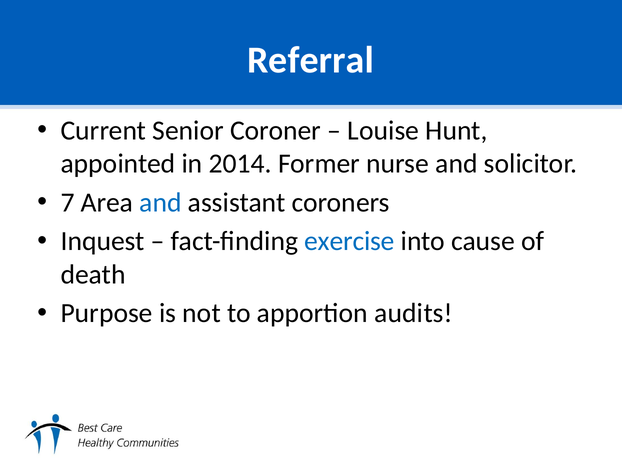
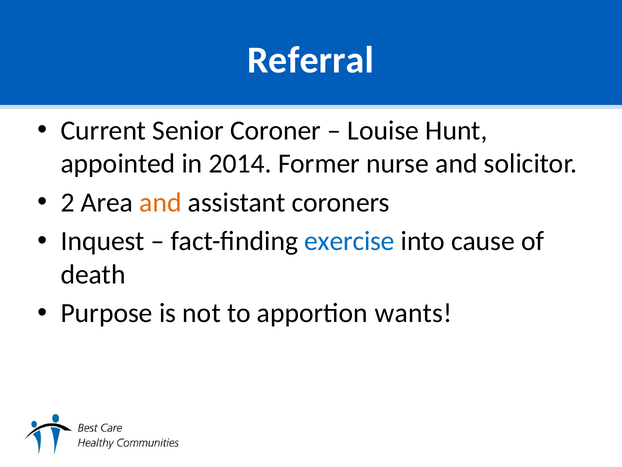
7: 7 -> 2 (68, 202)
and colour: blue -> orange (161, 202)
audits: audits -> wants (413, 313)
